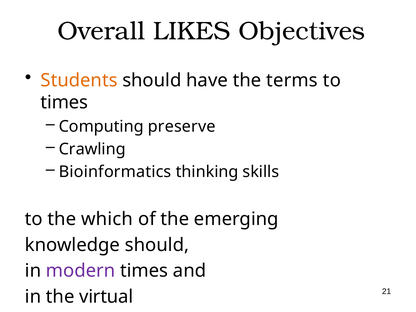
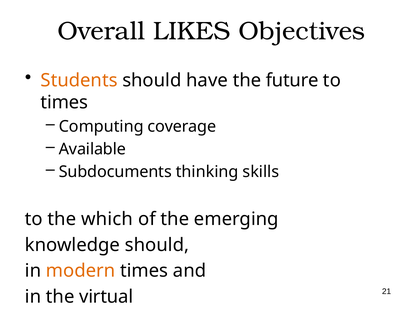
terms: terms -> future (292, 80)
preserve: preserve -> coverage (182, 126)
Crawling: Crawling -> Available (92, 149)
Bioinformatics: Bioinformatics -> Subdocuments (115, 172)
modern colour: purple -> orange (81, 271)
